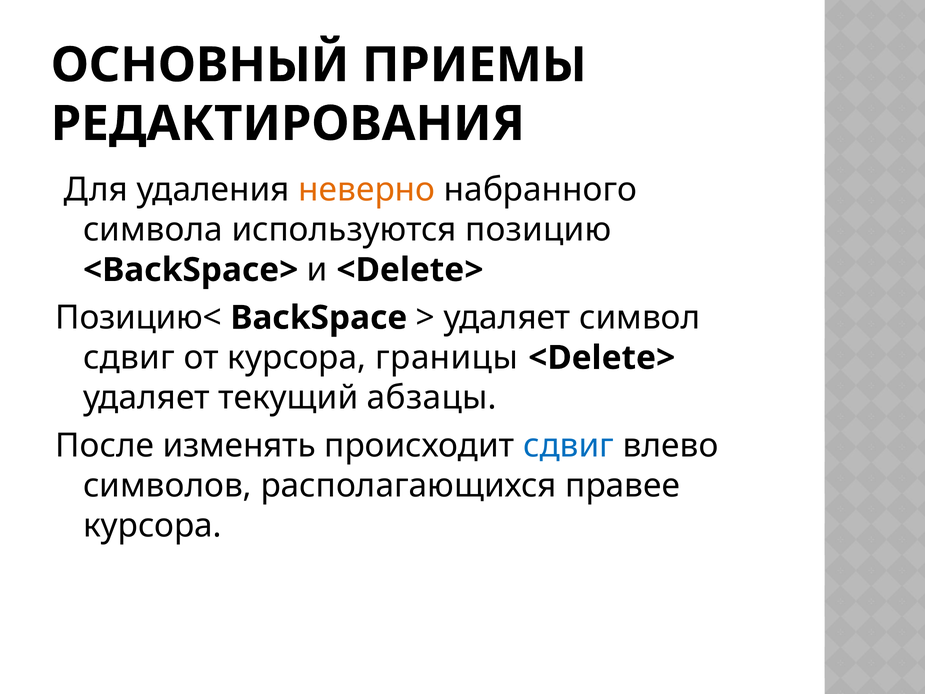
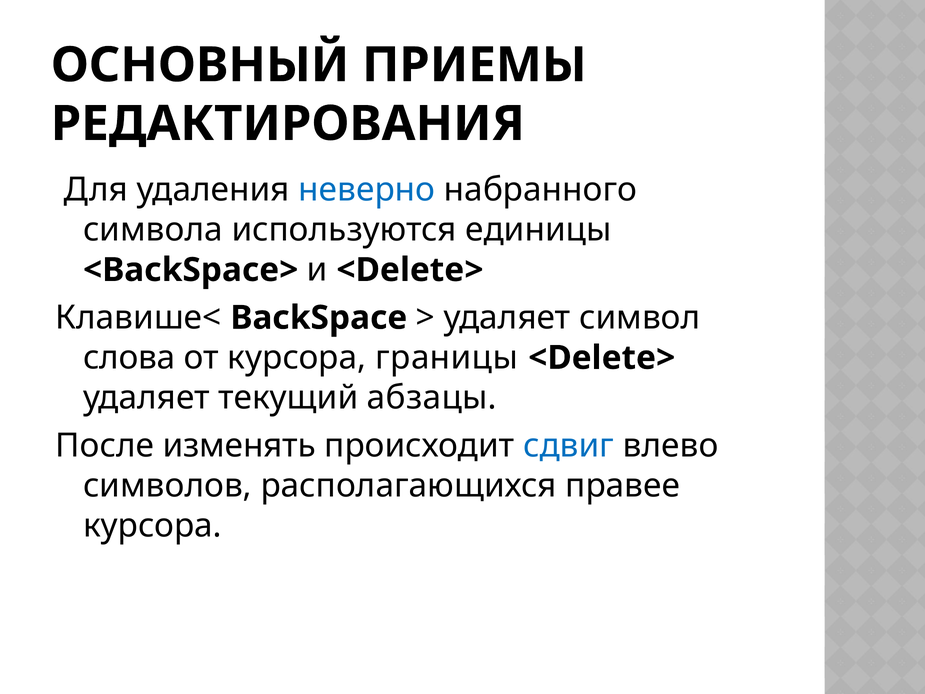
неверно colour: orange -> blue (367, 190)
позицию: позицию -> единицы (538, 230)
Позицию<: Позицию< -> Клавише< (138, 318)
сдвиг: сдвиг -> слова (129, 358)
